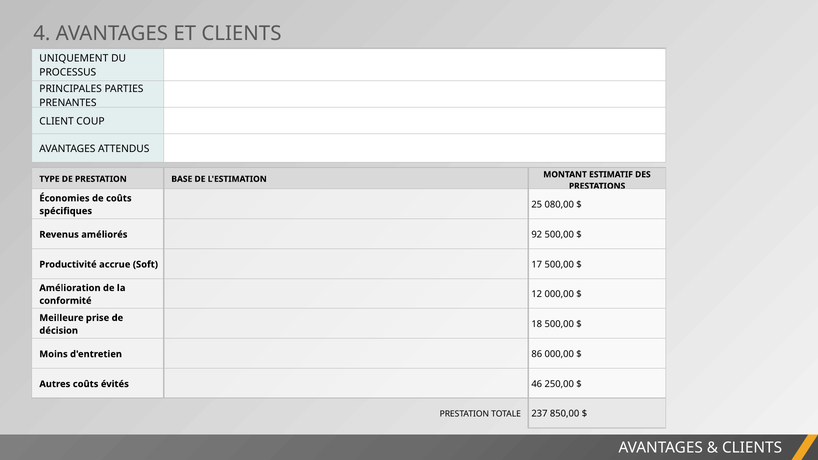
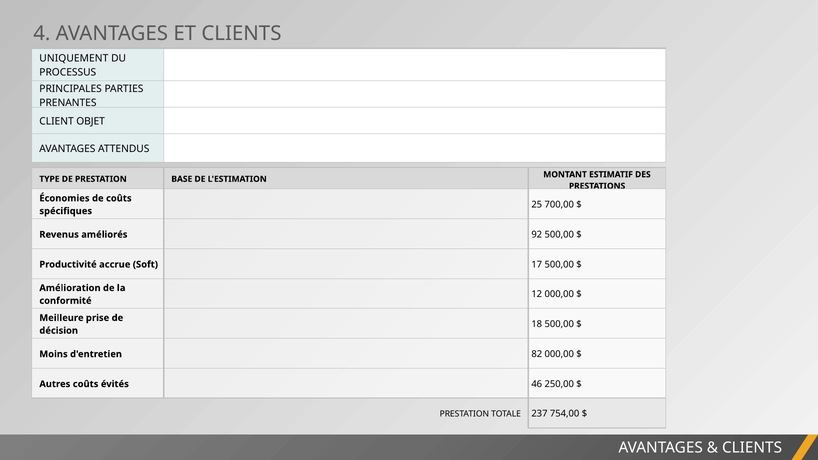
COUP: COUP -> OBJET (91, 121)
080,00: 080,00 -> 700,00 (559, 205)
86: 86 -> 82 (537, 354)
850,00: 850,00 -> 754,00 (565, 414)
